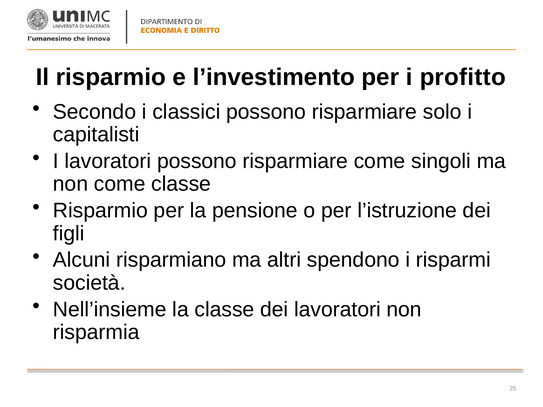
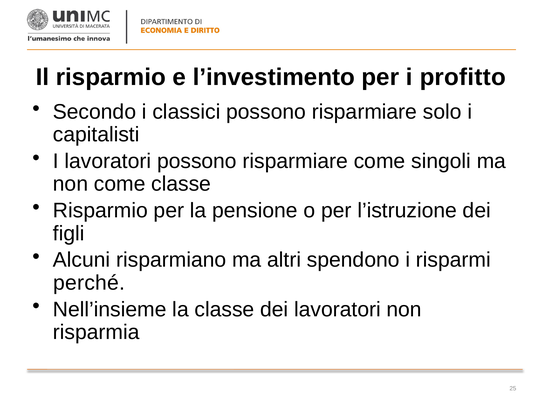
società: società -> perché (89, 283)
